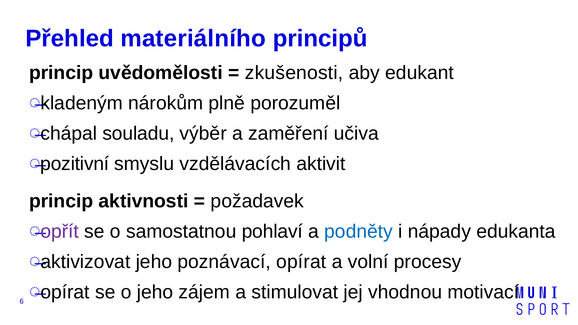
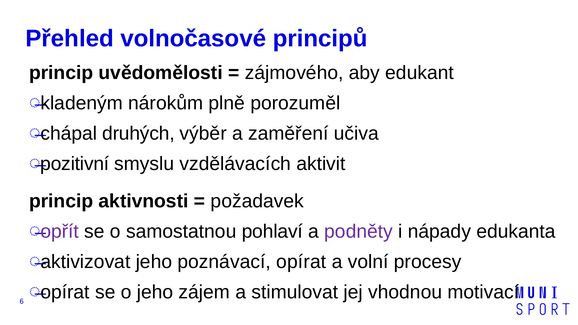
materiálního: materiálního -> volnočasové (193, 39)
zkušenosti: zkušenosti -> zájmového (294, 73)
souladu: souladu -> druhých (138, 133)
podněty colour: blue -> purple (359, 232)
